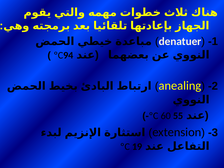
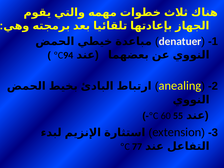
19: 19 -> 77 (137, 147)
